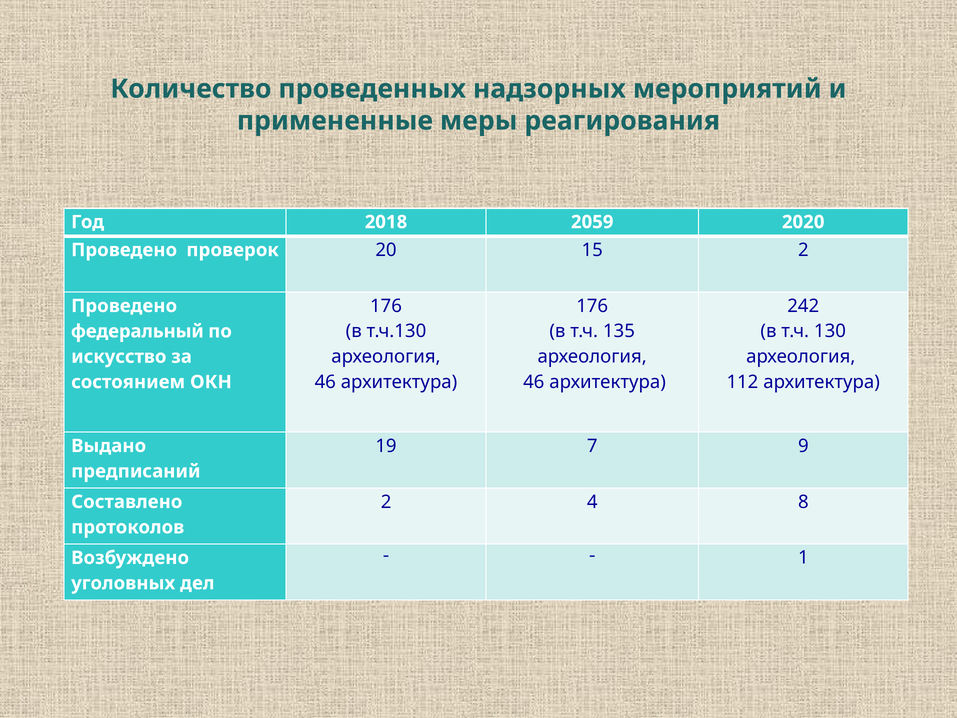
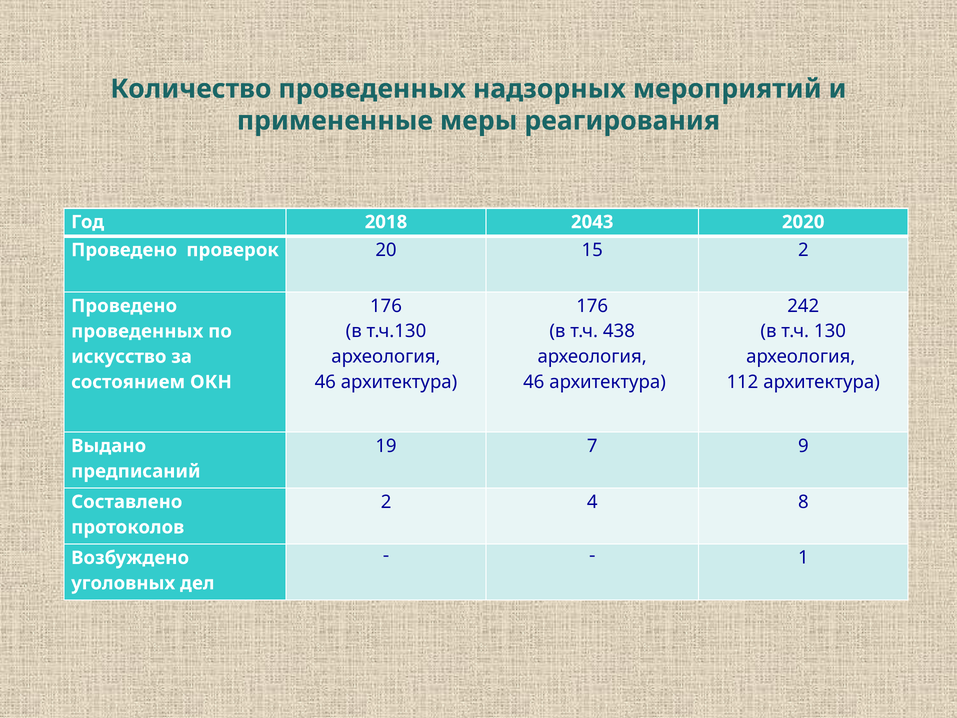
2059: 2059 -> 2043 (592, 222)
135: 135 -> 438 (619, 331)
федеральный: федеральный -> проведенных (137, 331)
